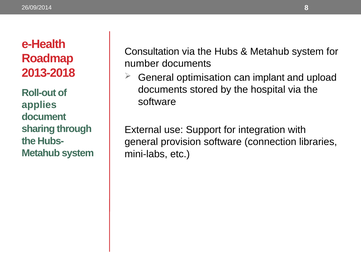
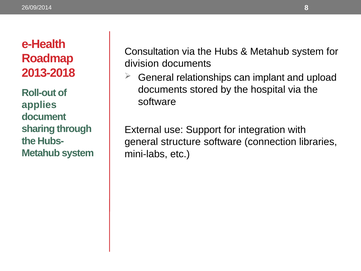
number: number -> division (142, 63)
optimisation: optimisation -> relationships (204, 78)
provision: provision -> structure (181, 142)
